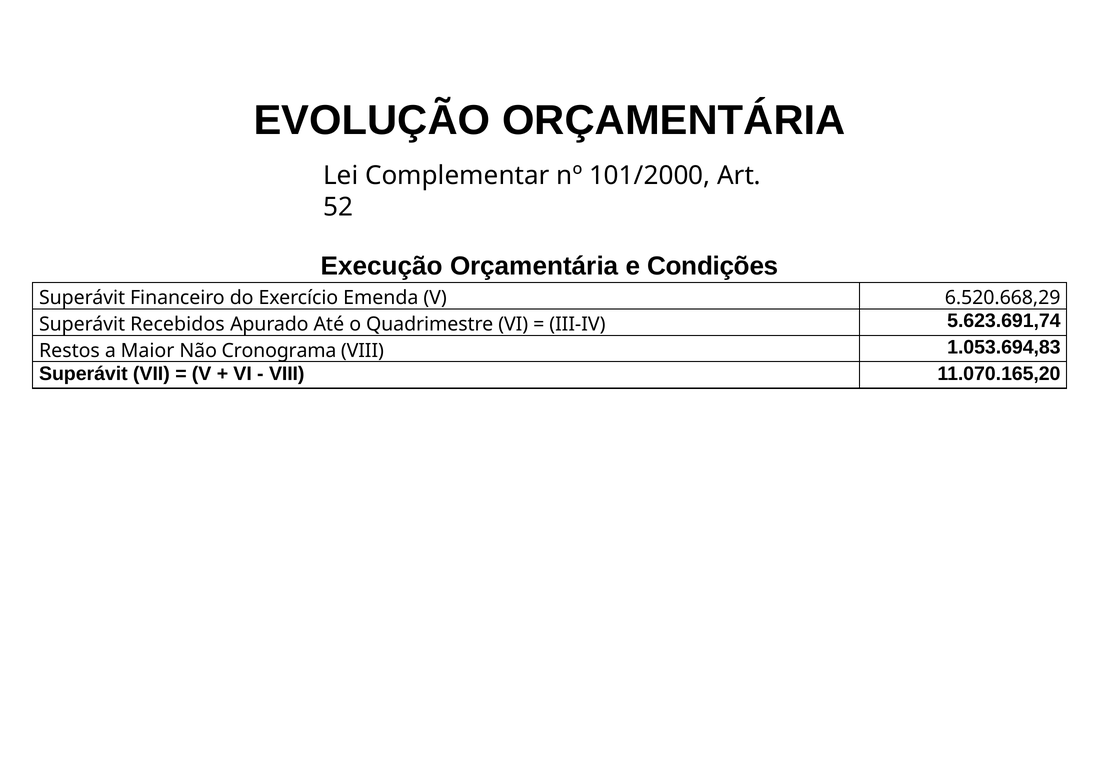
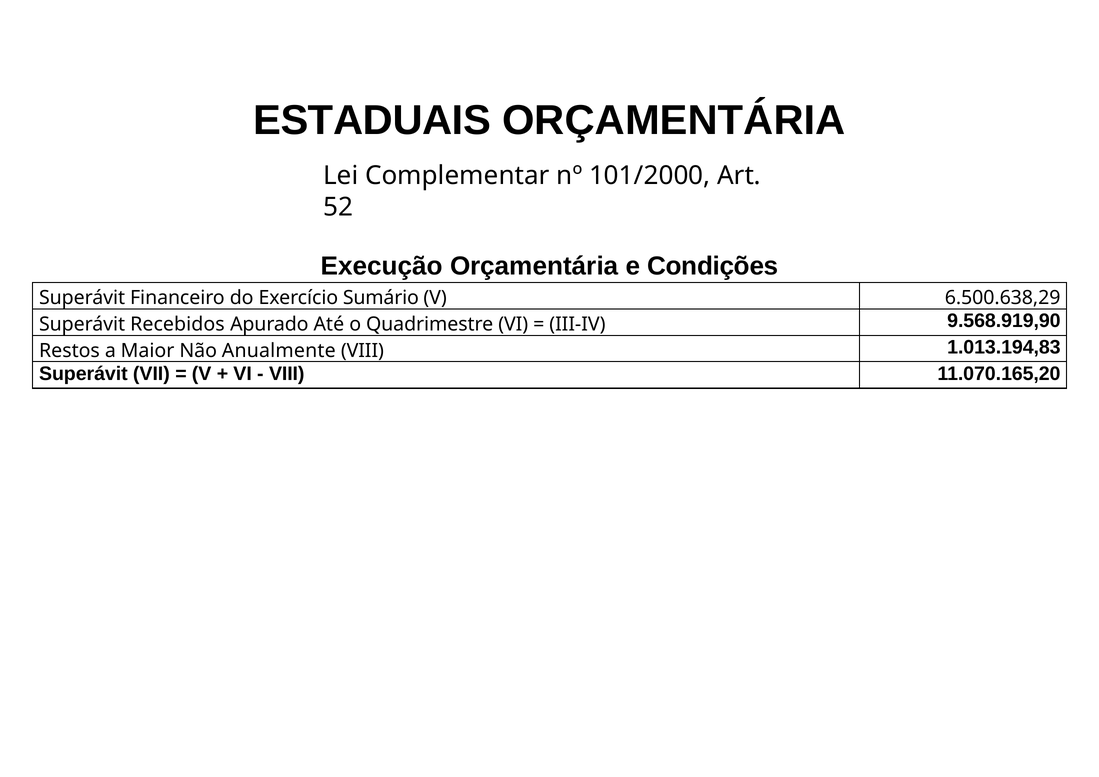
EVOLUÇÃO: EVOLUÇÃO -> ESTADUAIS (372, 120)
Emenda: Emenda -> Sumário (381, 298)
6.520.668,29: 6.520.668,29 -> 6.500.638,29 (1003, 298)
5.623.691,74: 5.623.691,74 -> 9.568.919,90 (1004, 321)
Cronograma: Cronograma -> Anualmente (279, 351)
1.053.694,83: 1.053.694,83 -> 1.013.194,83 (1004, 347)
